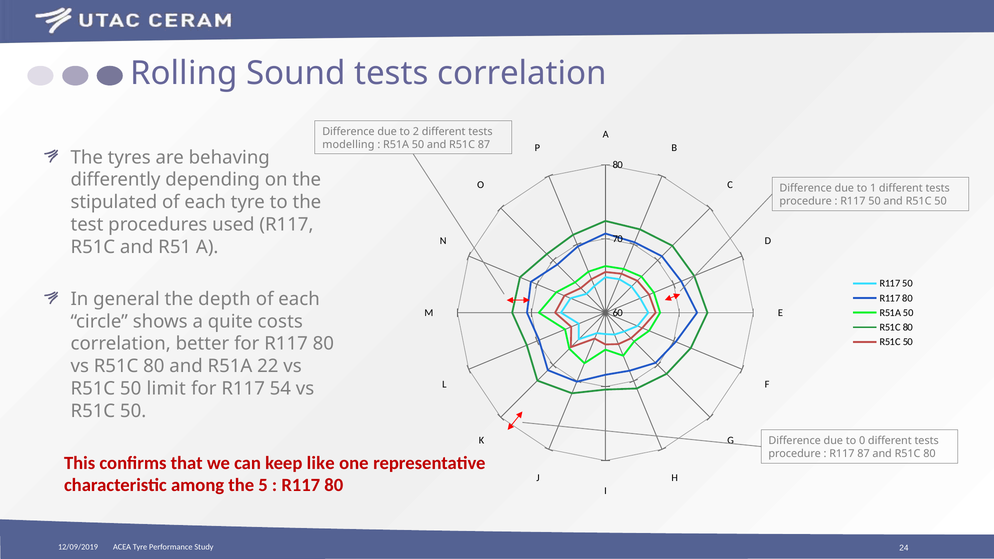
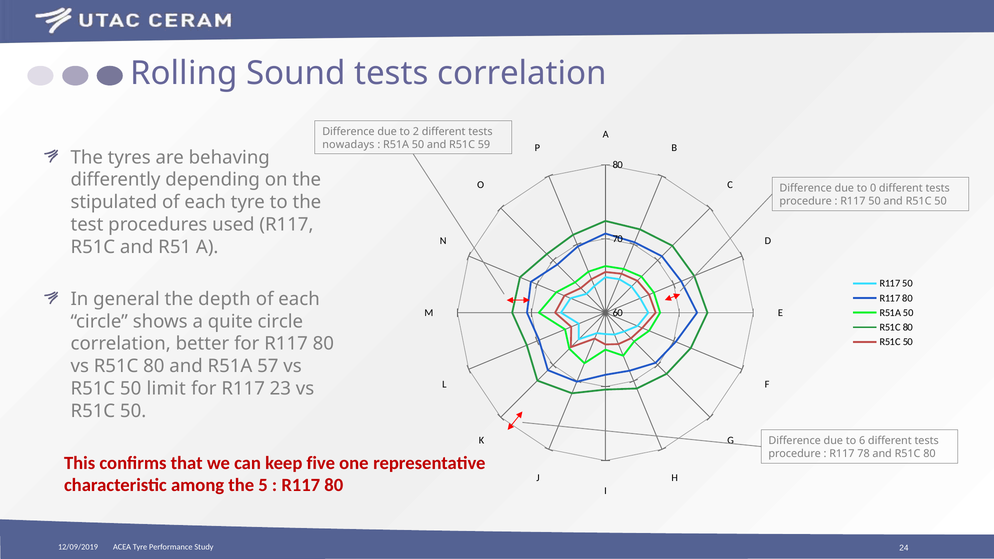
modelling: modelling -> nowadays (348, 145)
R51C 87: 87 -> 59 (484, 145)
1: 1 -> 0 (873, 188)
quite costs: costs -> circle (280, 321)
22: 22 -> 57 (268, 366)
54: 54 -> 23 (280, 389)
0: 0 -> 6 (862, 441)
R117 87: 87 -> 78 (864, 454)
like: like -> five (321, 463)
